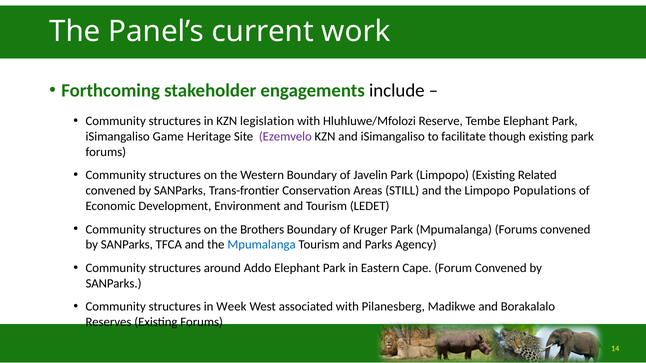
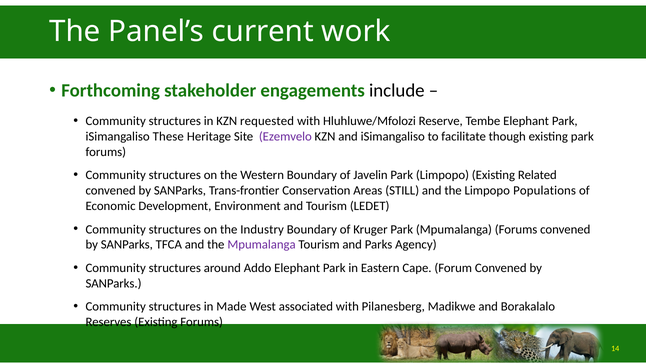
legislation: legislation -> requested (267, 121)
Game: Game -> These (168, 137)
Brothers: Brothers -> Industry (262, 230)
Mpumalanga colour: blue -> purple (262, 245)
Week: Week -> Made (231, 307)
